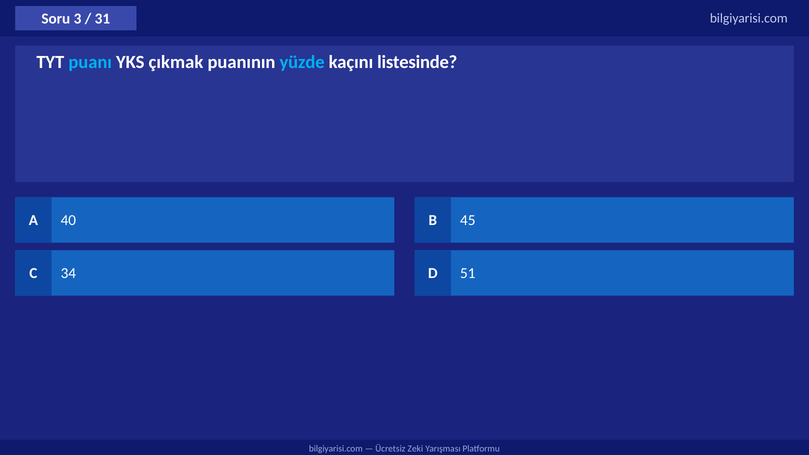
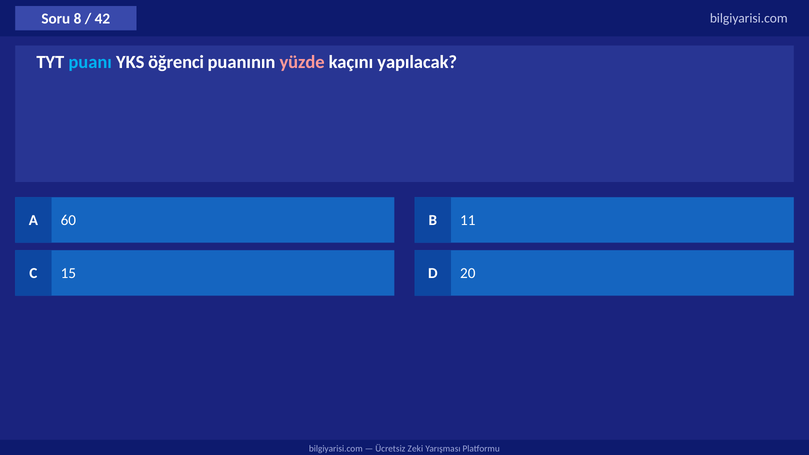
3: 3 -> 8 (78, 18)
31: 31 -> 42 (102, 18)
çıkmak: çıkmak -> öğrenci (176, 62)
yüzde colour: light blue -> pink (302, 62)
listesinde: listesinde -> yapılacak (417, 62)
40: 40 -> 60 (68, 220)
45: 45 -> 11 (468, 220)
34: 34 -> 15 (68, 273)
51: 51 -> 20 (468, 273)
